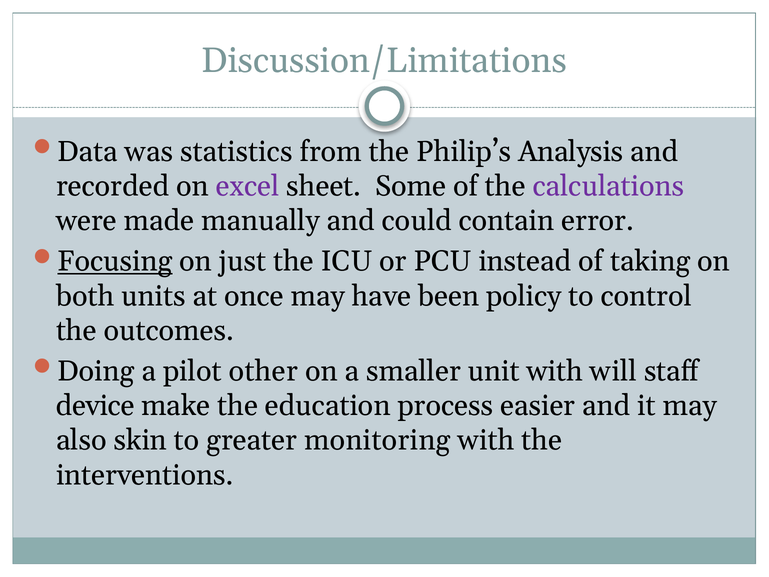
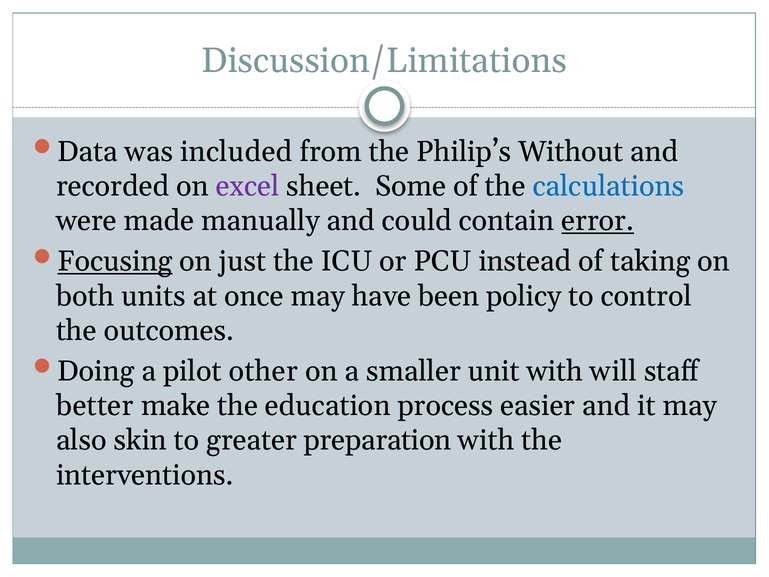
statistics: statistics -> included (236, 152)
Analysis: Analysis -> Without (571, 152)
calculations colour: purple -> blue (608, 186)
error underline: none -> present (598, 221)
device: device -> better (95, 406)
monitoring: monitoring -> preparation (378, 440)
